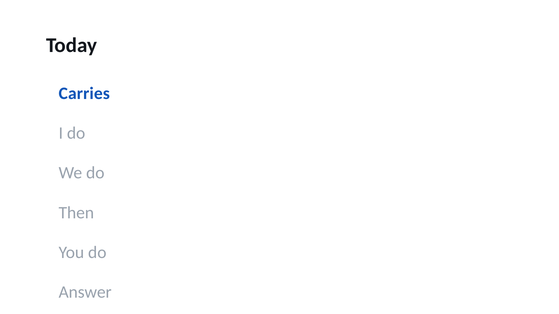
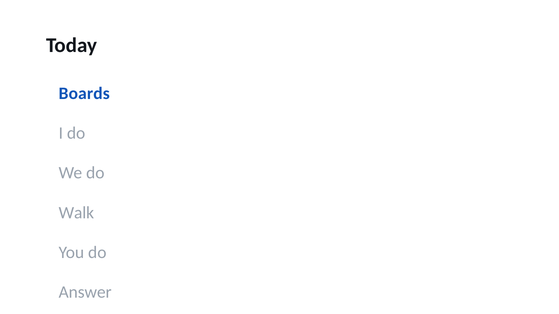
Carries: Carries -> Boards (84, 93)
Then: Then -> Walk (76, 213)
